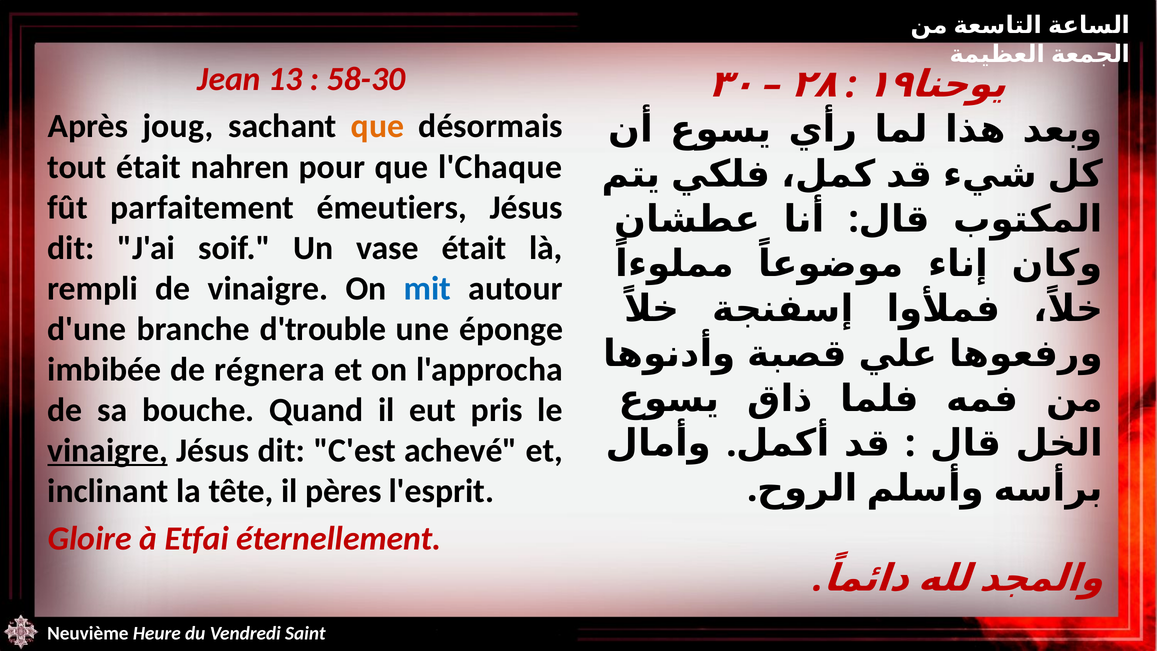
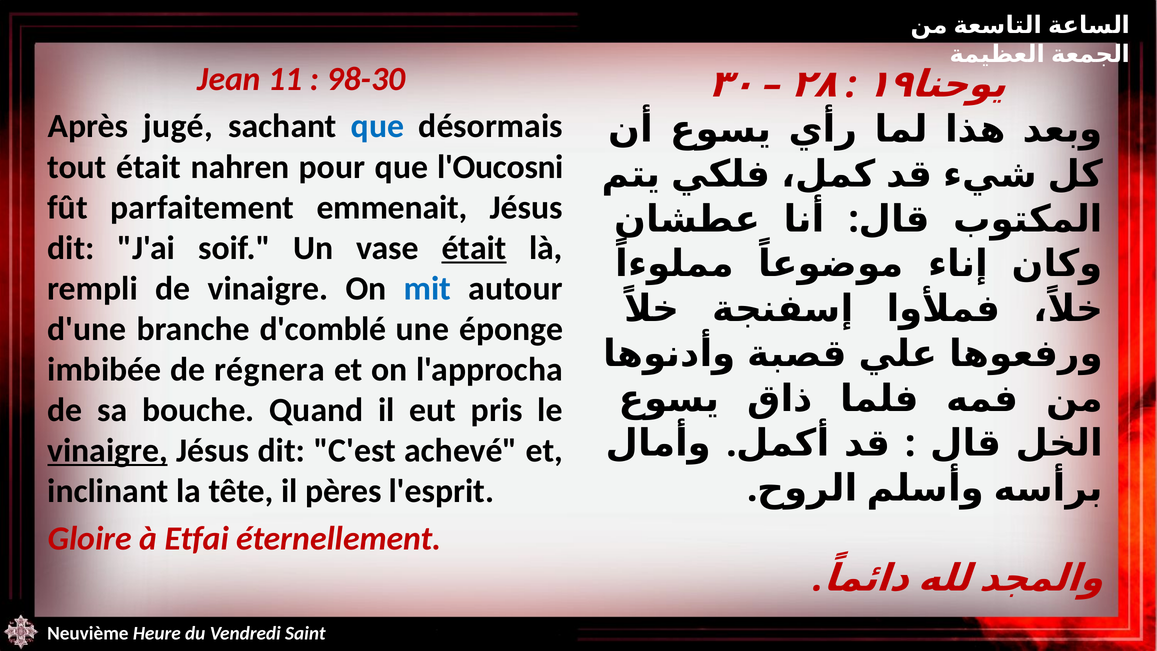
13: 13 -> 11 (285, 79)
58-30: 58-30 -> 98-30 (366, 79)
joug: joug -> jugé (178, 126)
que colour: orange -> blue (378, 126)
l'Chaque: l'Chaque -> l'Oucosni (500, 167)
émeutiers: émeutiers -> emmenait (392, 207)
était underline: none -> present (474, 248)
d'trouble: d'trouble -> d'comblé (323, 329)
